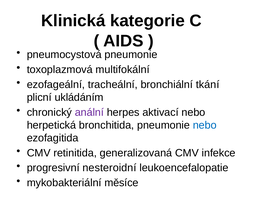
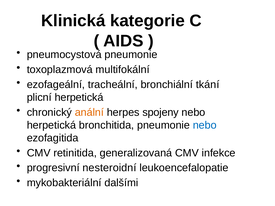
plicní ukládáním: ukládáním -> herpetická (79, 97)
anální colour: purple -> orange (89, 112)
aktivací: aktivací -> spojeny (161, 112)
měsíce: měsíce -> dalšími (121, 183)
